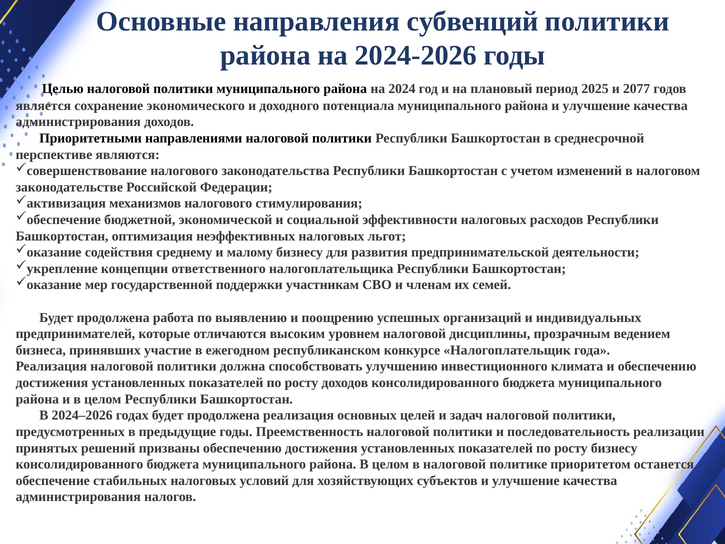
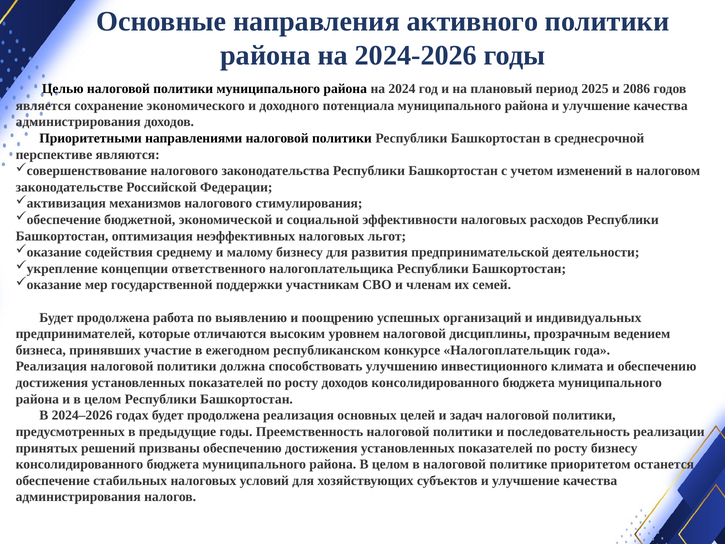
субвенций: субвенций -> активного (473, 22)
2077: 2077 -> 2086 (637, 89)
